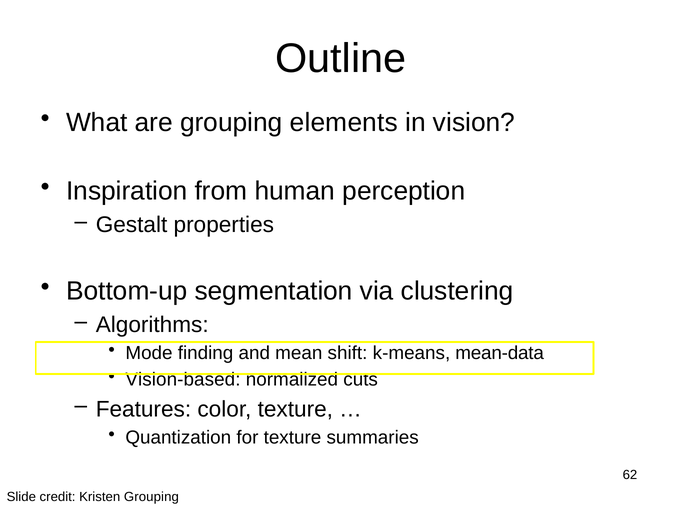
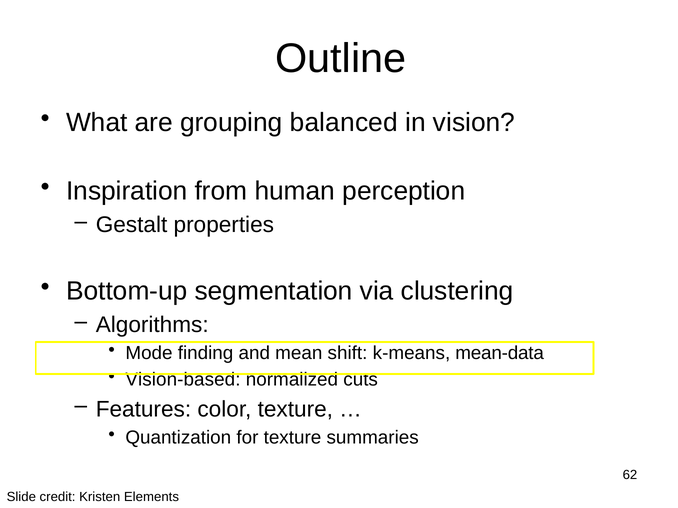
elements: elements -> balanced (344, 123)
Kristen Grouping: Grouping -> Elements (151, 497)
